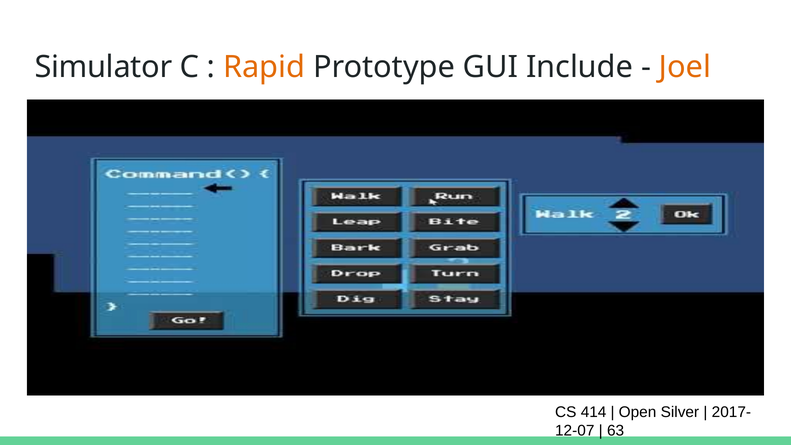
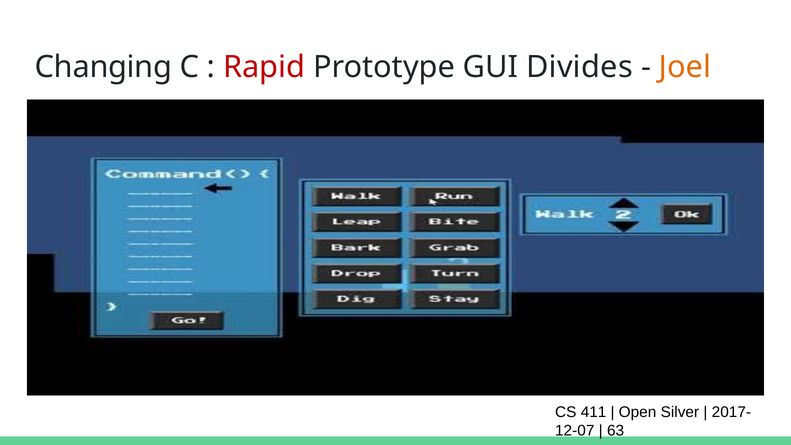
Simulator: Simulator -> Changing (103, 67)
Rapid colour: orange -> red (264, 67)
Include: Include -> Divides (579, 67)
414: 414 -> 411 (594, 412)
